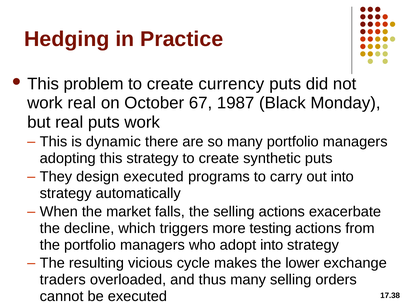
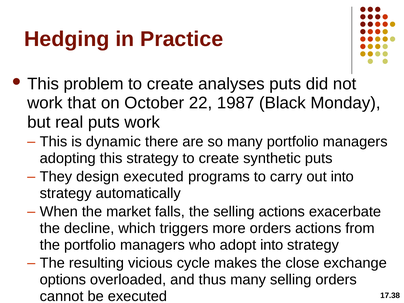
currency: currency -> analyses (231, 84)
work real: real -> that (82, 103)
67: 67 -> 22 (201, 103)
more testing: testing -> orders (270, 228)
lower: lower -> close (302, 263)
traders: traders -> options (63, 280)
